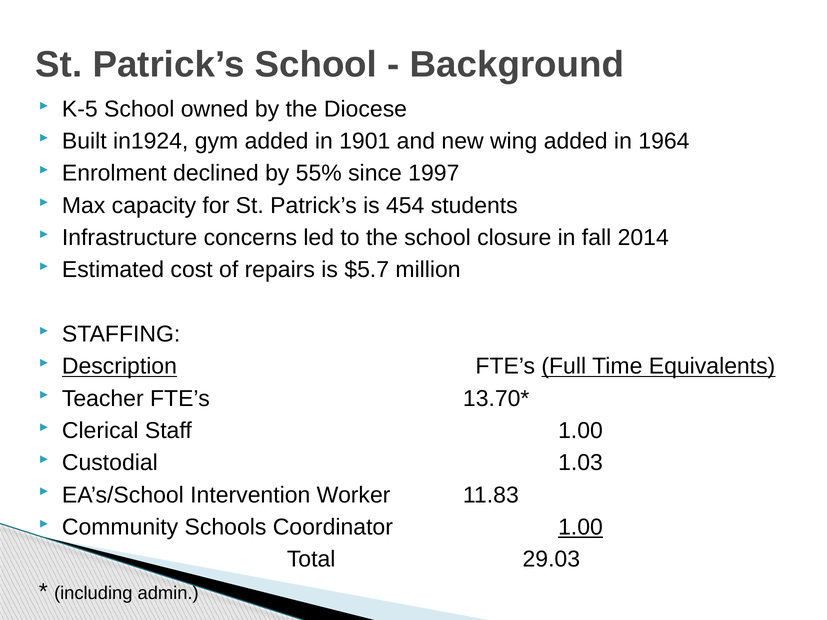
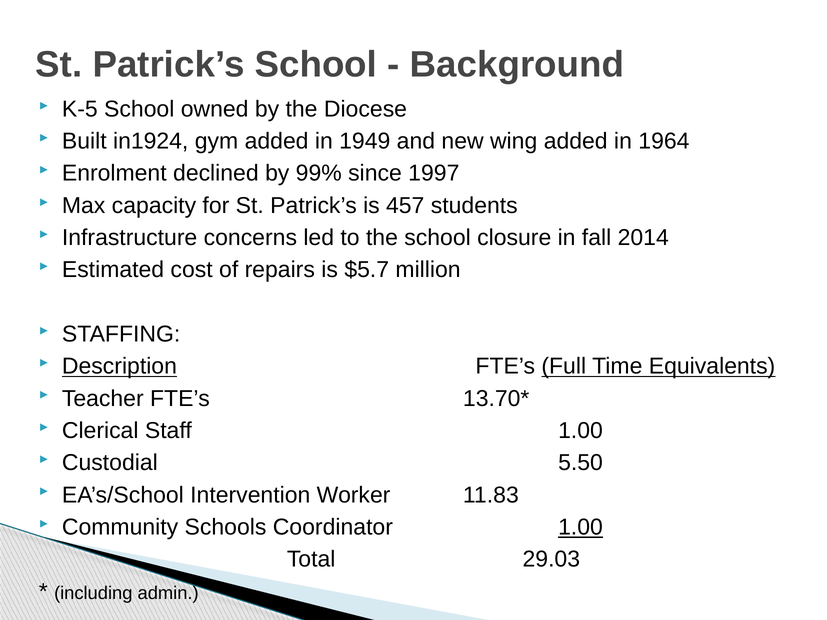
1901: 1901 -> 1949 (365, 141)
55%: 55% -> 99% (319, 173)
454: 454 -> 457 (405, 206)
1.03: 1.03 -> 5.50 (581, 463)
